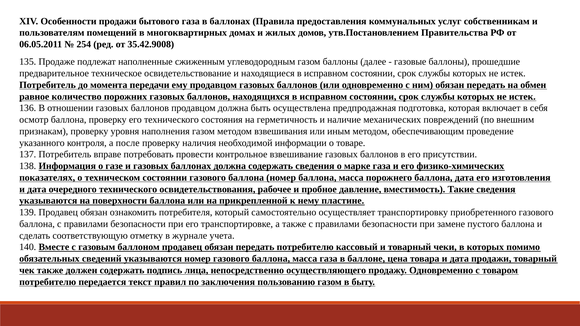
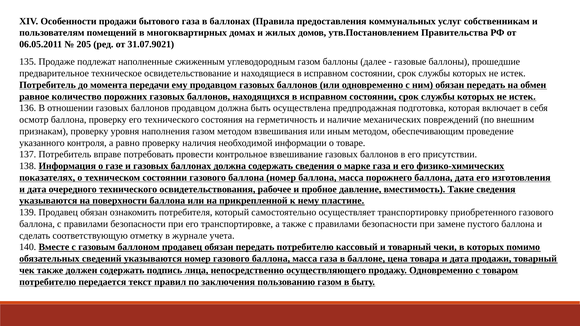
254: 254 -> 205 (84, 44)
35.42.9008: 35.42.9008 -> 31.07.9021 (151, 44)
после: после -> равно (128, 143)
